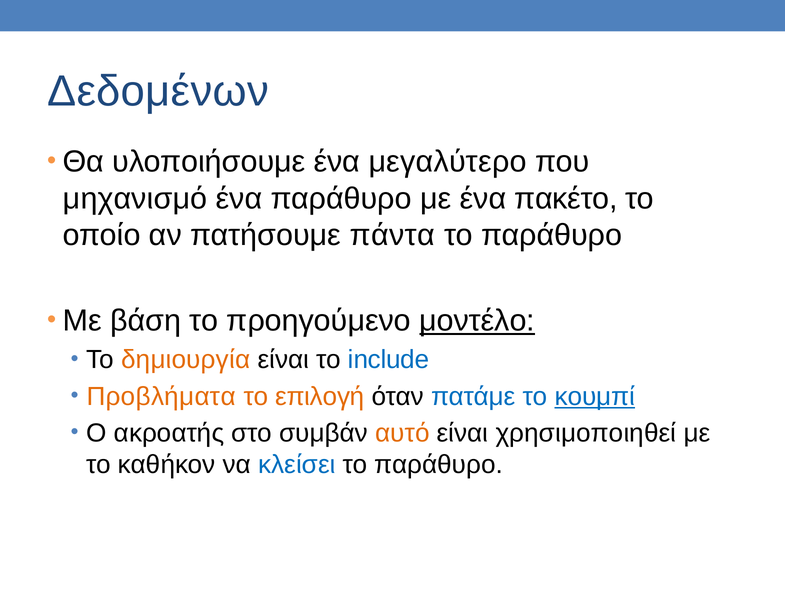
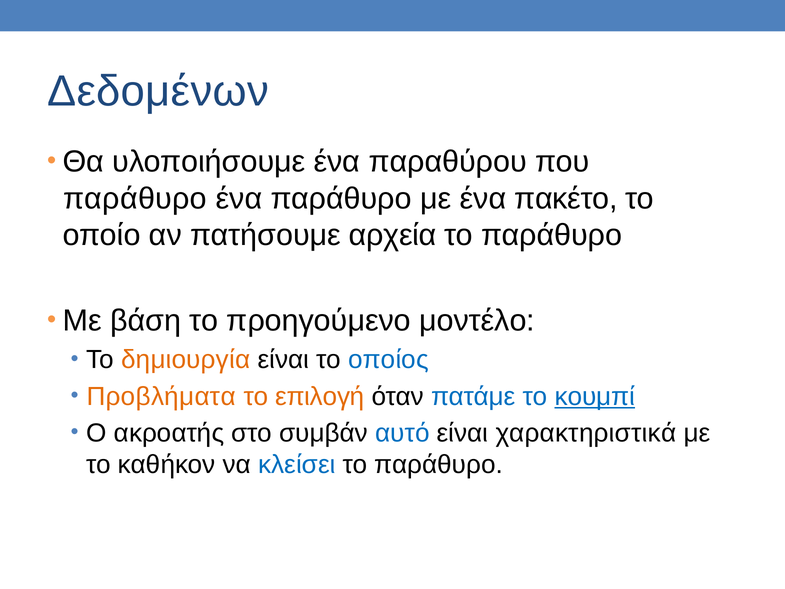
μεγαλύτερο: μεγαλύτερο -> παραθύρου (448, 162)
μηχανισμό: μηχανισμό -> παράθυρο (135, 198)
πάντα: πάντα -> αρχεία (393, 235)
μοντέλο underline: present -> none (477, 321)
include: include -> οποίος (388, 360)
αυτό colour: orange -> blue (402, 433)
χρησιμοποιηθεί: χρησιμοποιηθεί -> χαρακτηριστικά (586, 433)
